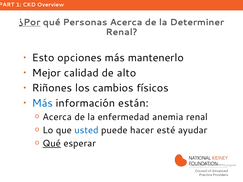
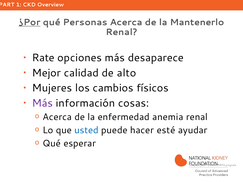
Determiner: Determiner -> Mantenerlo (197, 22)
Esto: Esto -> Rate (43, 58)
mantenerlo: mantenerlo -> desaparece (156, 58)
Riñones: Riñones -> Mujeres (52, 88)
Más colour: blue -> purple (42, 103)
están: están -> cosas (134, 103)
Qué underline: present -> none (52, 144)
